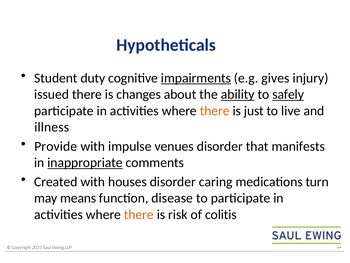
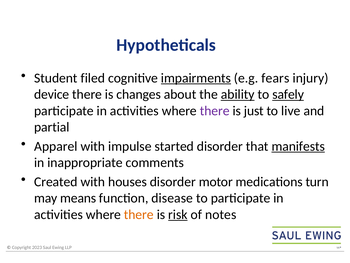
duty: duty -> filed (93, 78)
gives: gives -> fears (275, 78)
issued: issued -> device (52, 94)
there colour: orange -> purple (215, 111)
illness: illness -> partial (52, 127)
Provide: Provide -> Apparel (56, 146)
venues: venues -> started (174, 146)
manifests underline: none -> present (298, 146)
inappropriate underline: present -> none (85, 162)
caring: caring -> motor (216, 181)
risk underline: none -> present (178, 214)
colitis: colitis -> notes (221, 214)
